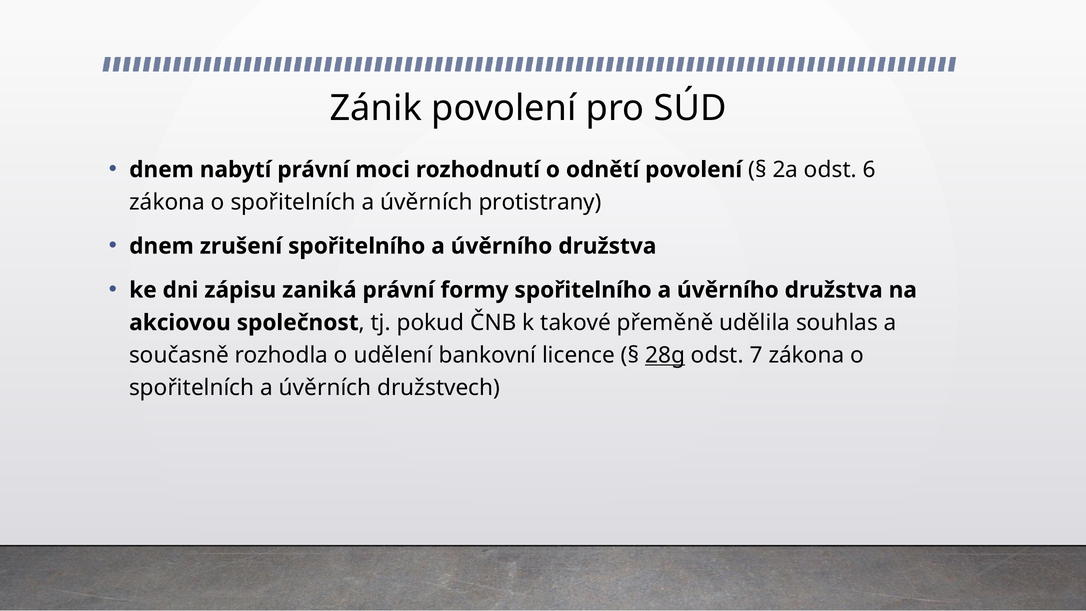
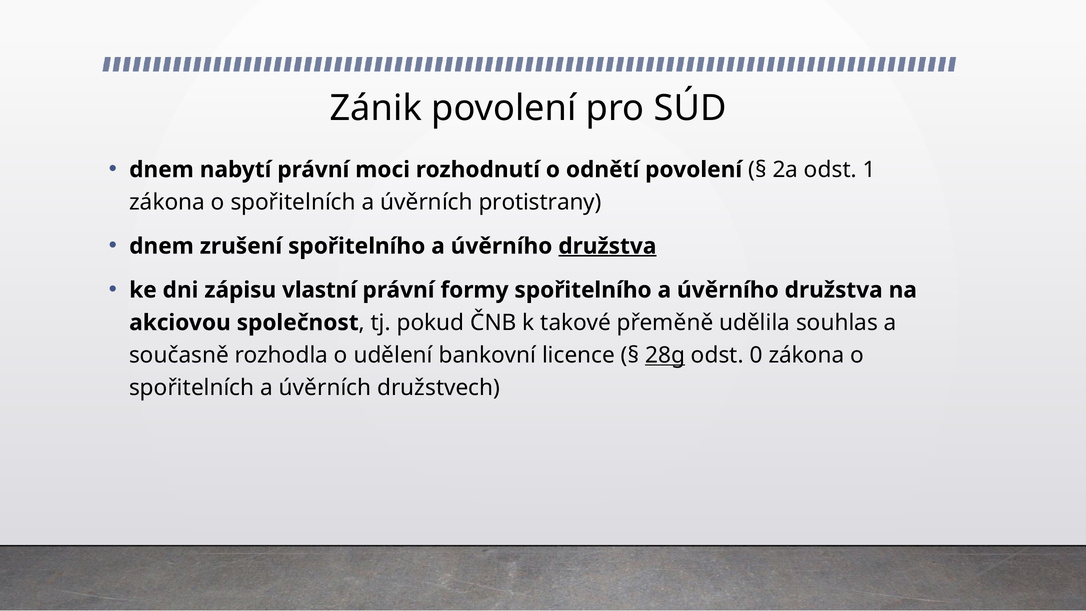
6: 6 -> 1 (869, 170)
družstva underline: none -> present (607, 246)
zaniká: zaniká -> vlastní (319, 290)
7: 7 -> 0 (756, 355)
